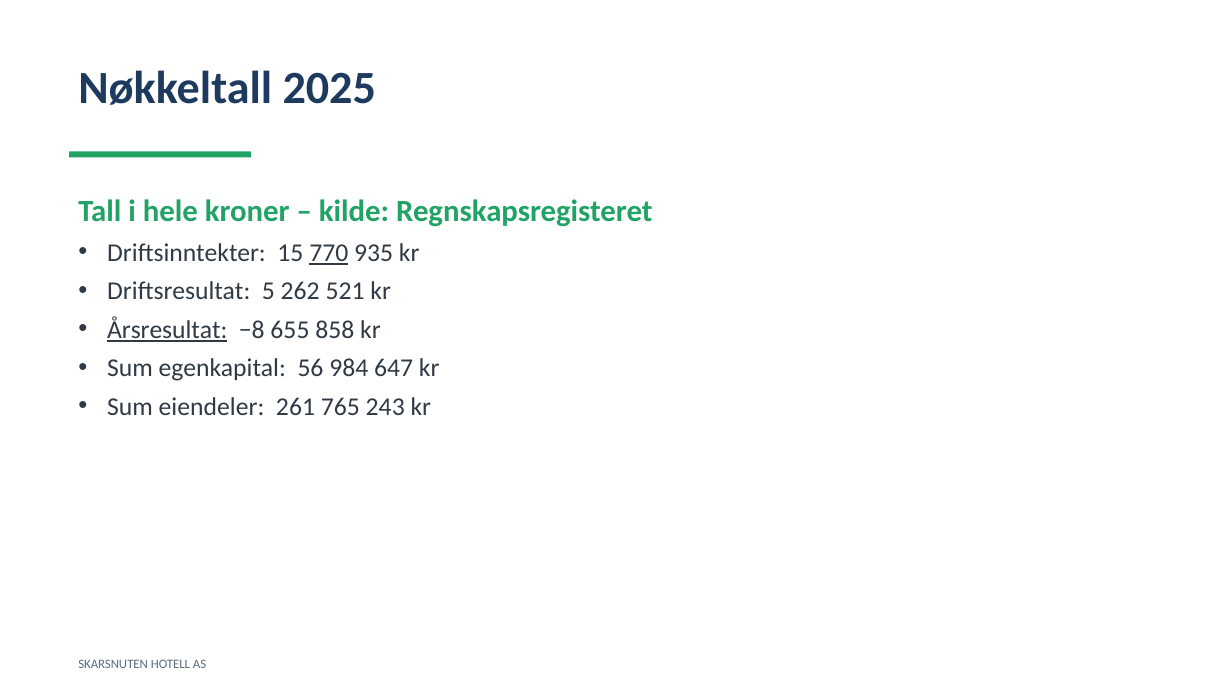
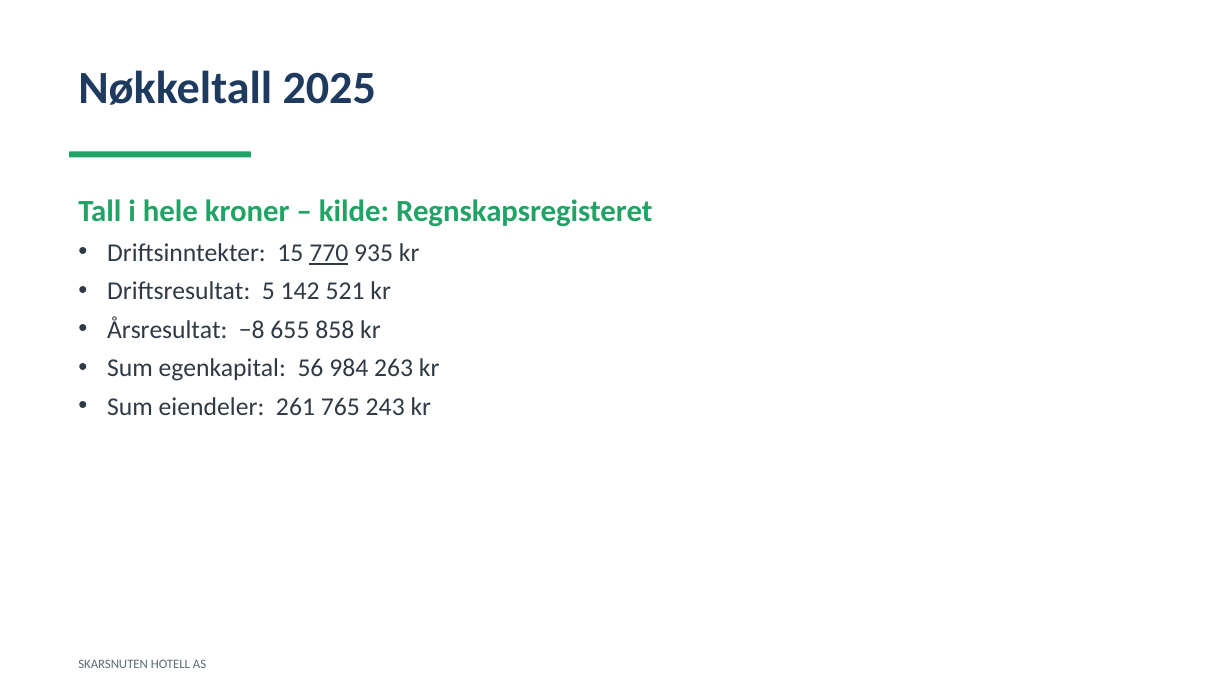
262: 262 -> 142 (300, 292)
Årsresultat underline: present -> none (167, 330)
647: 647 -> 263 (394, 369)
